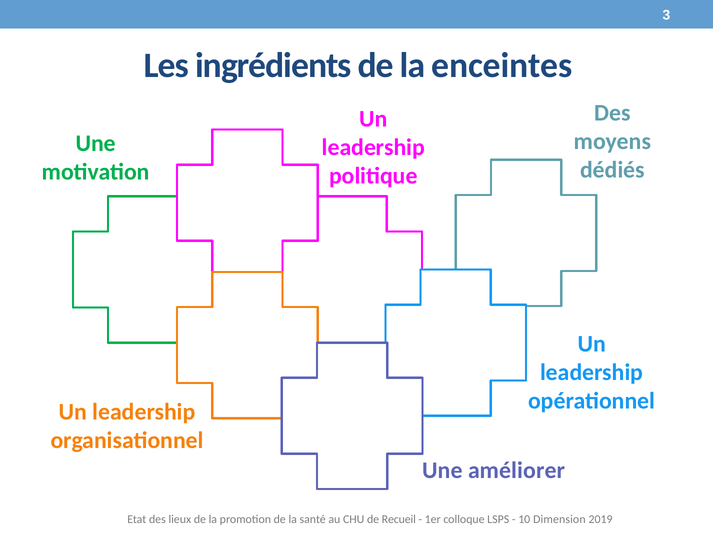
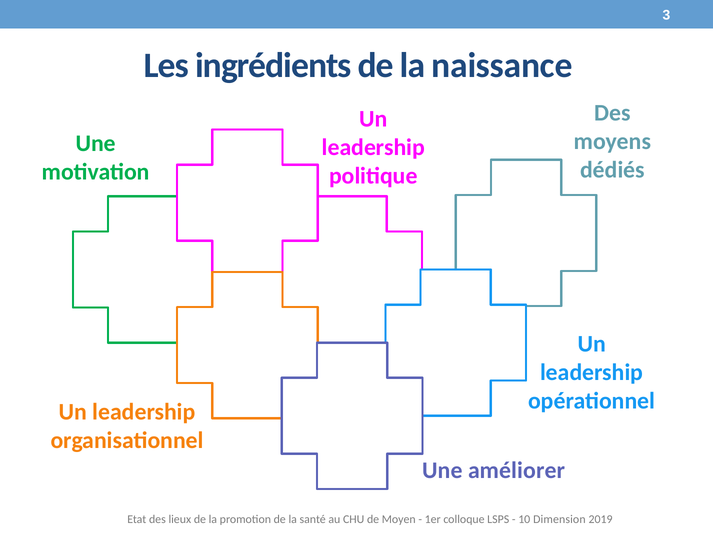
enceintes: enceintes -> naissance (502, 66)
Recueil: Recueil -> Moyen (399, 519)
